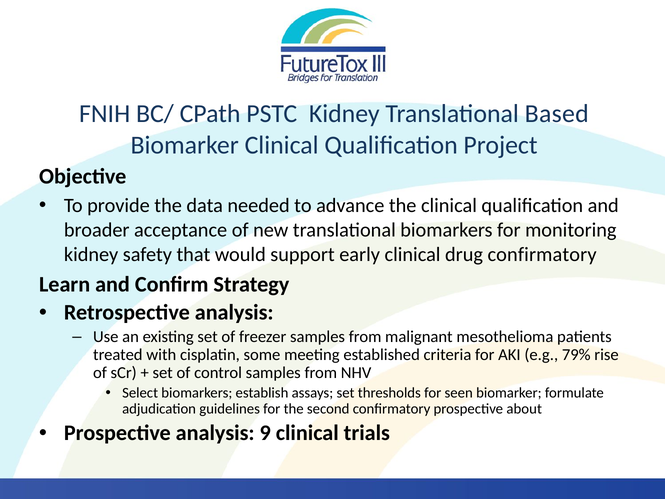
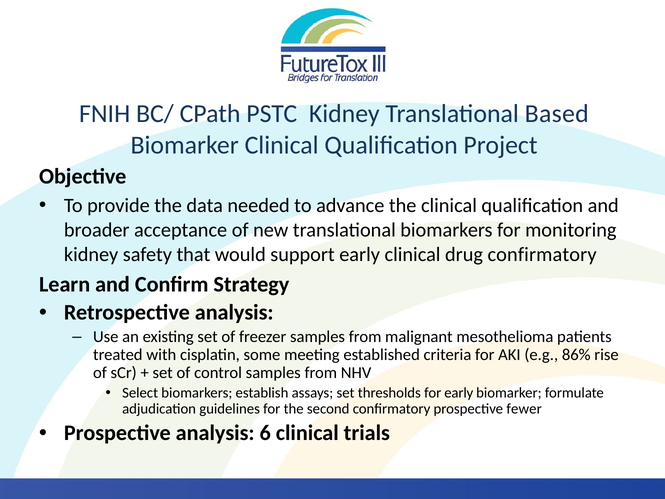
79%: 79% -> 86% (576, 355)
for seen: seen -> early (459, 393)
about: about -> fewer (524, 409)
9: 9 -> 6 (265, 433)
